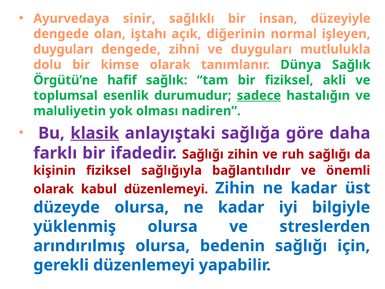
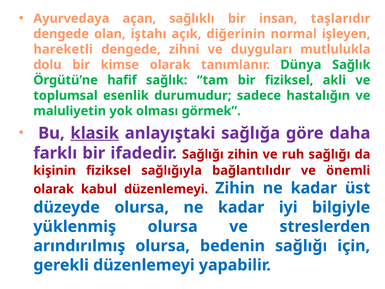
sinir: sinir -> açan (139, 18)
düzeyiyle: düzeyiyle -> taşlarıdır (340, 18)
duyguları: duyguları -> hareketli (63, 49)
sadece underline: present -> none (259, 95)
nadiren: nadiren -> görmek (211, 111)
